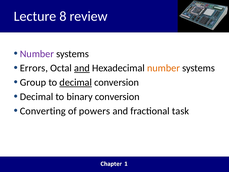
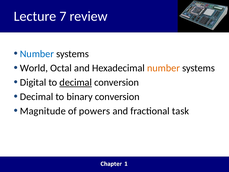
8: 8 -> 7 (63, 16)
Number colour: purple -> blue (37, 54)
Errors: Errors -> World (34, 68)
and underline: present -> none (82, 68)
Group: Group -> Digital (33, 82)
Converting: Converting -> Magnitude (43, 111)
